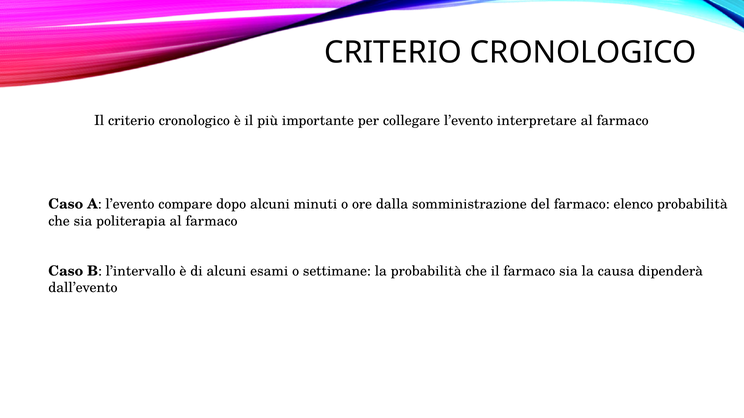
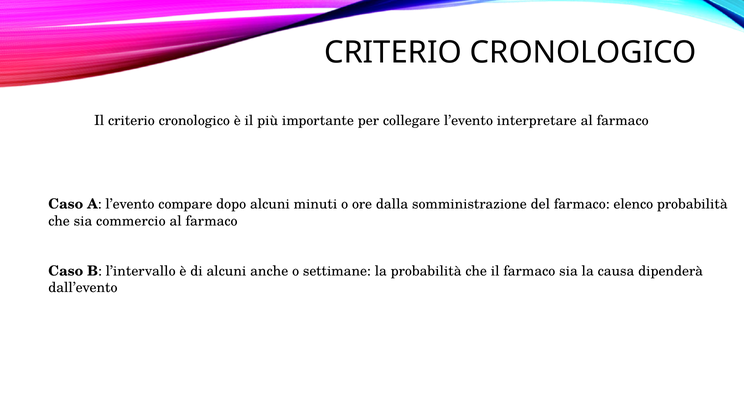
politerapia: politerapia -> commercio (131, 221)
esami: esami -> anche (269, 271)
